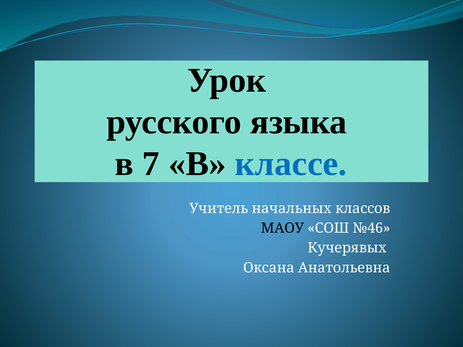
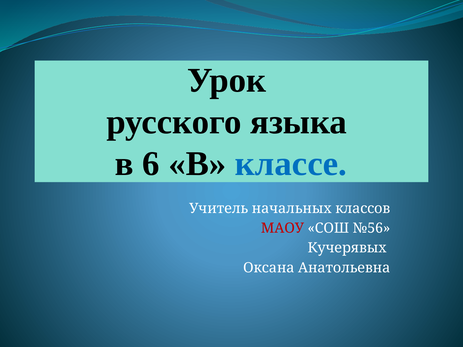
7: 7 -> 6 (151, 164)
МАОУ colour: black -> red (282, 228)
№46: №46 -> №56 (372, 228)
